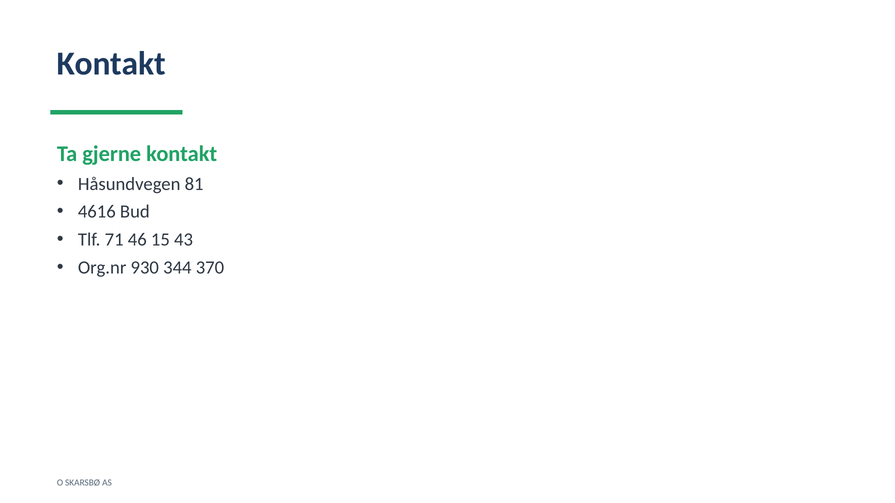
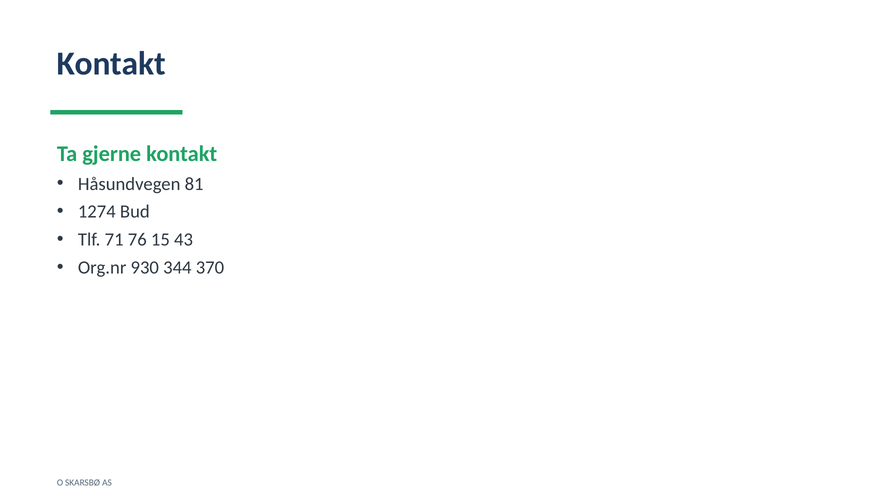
4616: 4616 -> 1274 (97, 212)
46: 46 -> 76 (137, 240)
